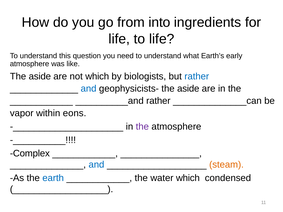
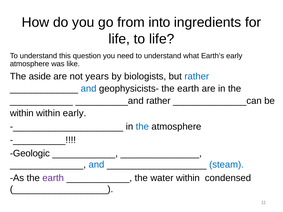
not which: which -> years (97, 77)
geophysicists- the aside: aside -> earth (188, 89)
vapor: vapor -> within (22, 113)
within eons: eons -> early (75, 113)
the colour: purple -> blue (142, 127)
Complex: Complex -> Geologic (30, 154)
steam colour: orange -> blue (226, 165)
earth colour: blue -> purple (53, 178)
water which: which -> within (188, 178)
